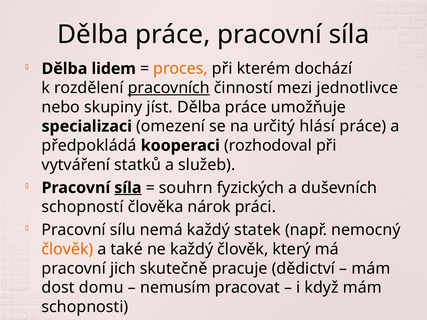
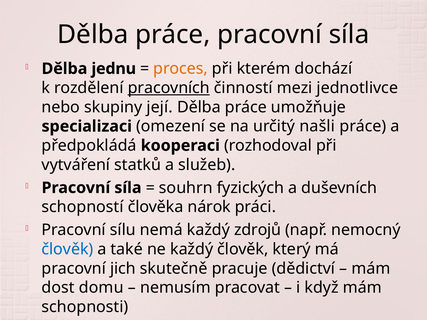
lidem: lidem -> jednu (114, 69)
jíst: jíst -> její (160, 107)
hlásí: hlásí -> našli (317, 126)
síla underline: present -> none (128, 188)
statek: statek -> zdrojů (258, 230)
člověk colour: orange -> blue (67, 249)
